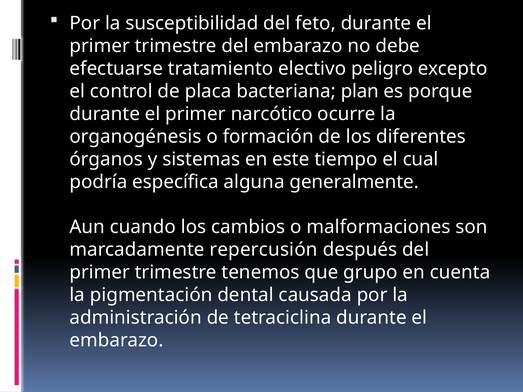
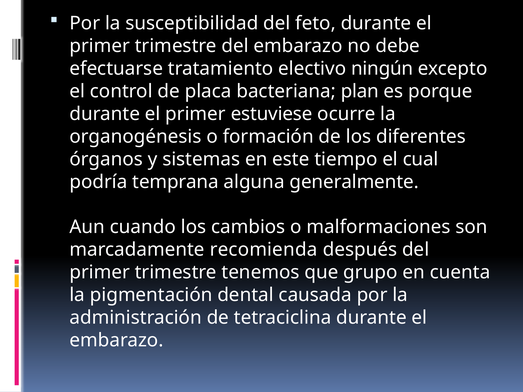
peligro: peligro -> ningún (382, 69)
narcótico: narcótico -> estuviese (272, 114)
específica: específica -> temprana (176, 182)
repercusión: repercusión -> recomienda (264, 250)
